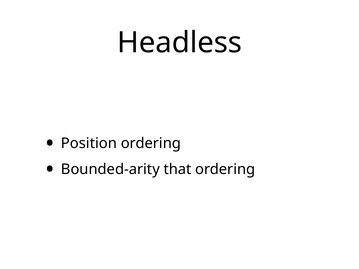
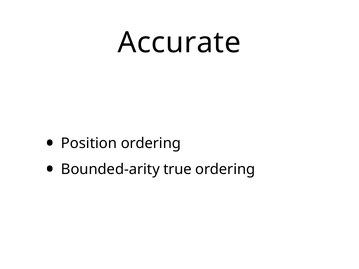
Headless: Headless -> Accurate (179, 43)
that: that -> true (178, 169)
